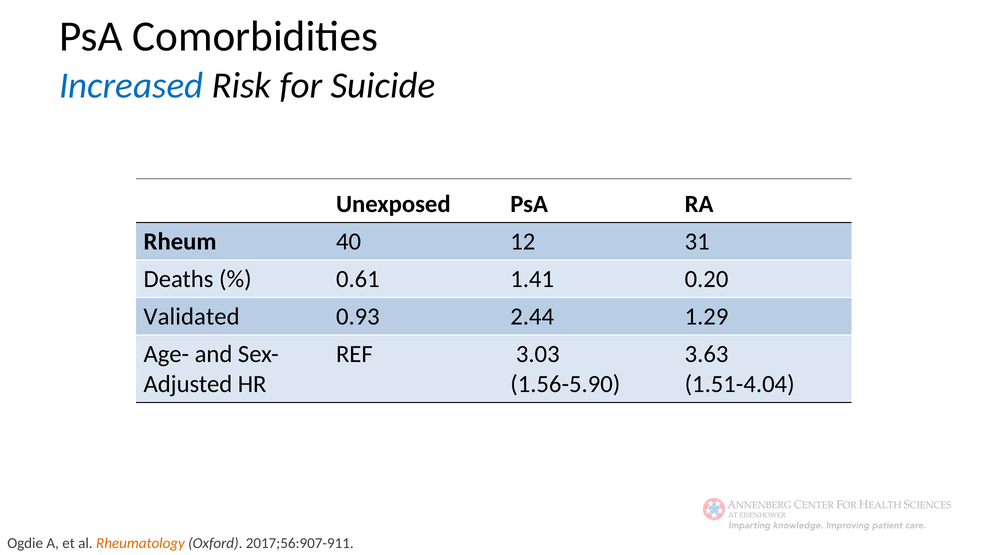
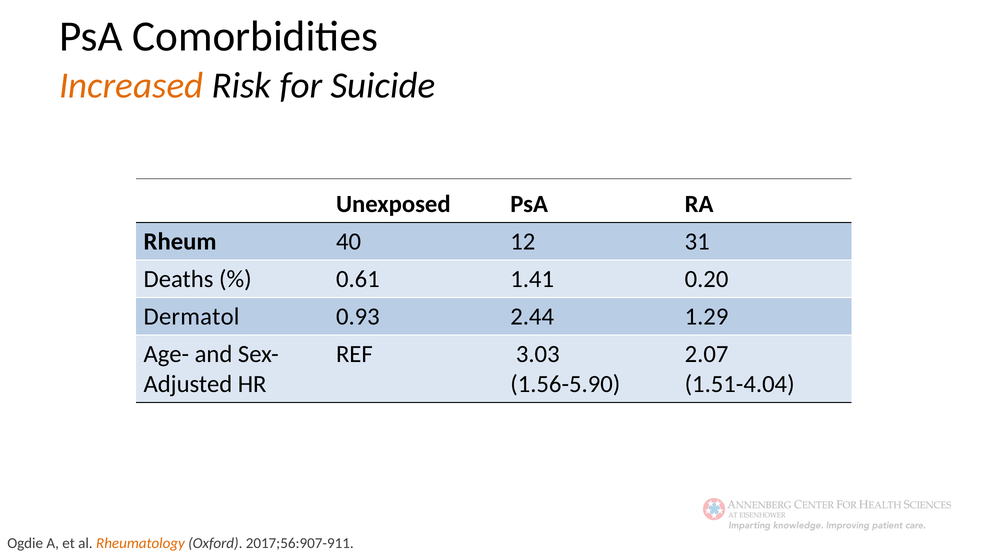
Increased colour: blue -> orange (131, 85)
Validated: Validated -> Dermatol (192, 317)
3.63: 3.63 -> 2.07 (707, 354)
